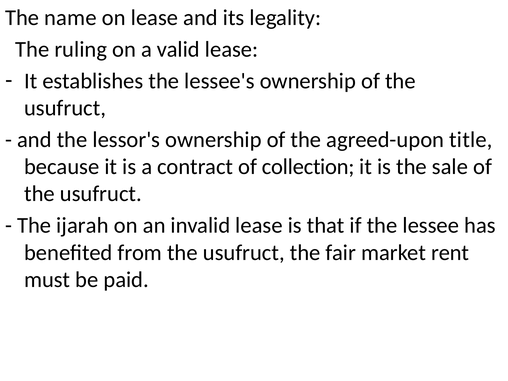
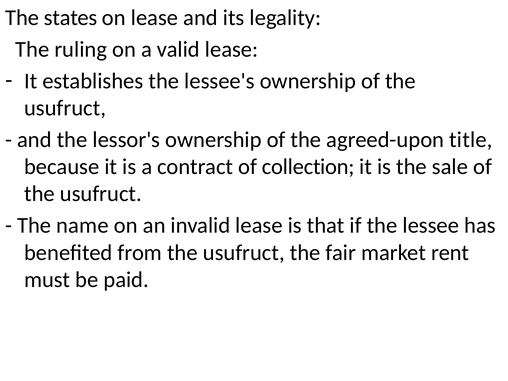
name: name -> states (71, 18)
ijarah: ijarah -> name (82, 225)
